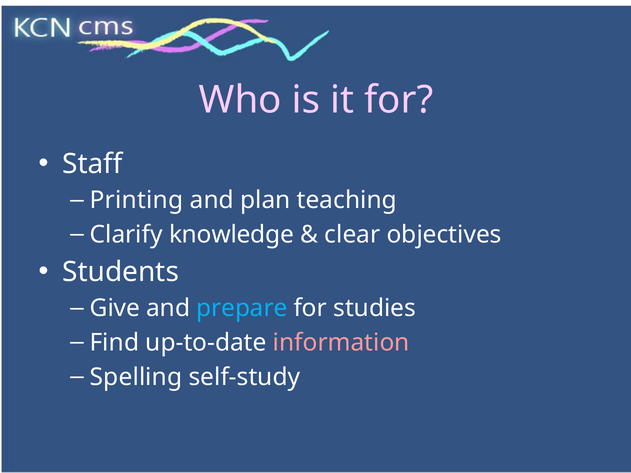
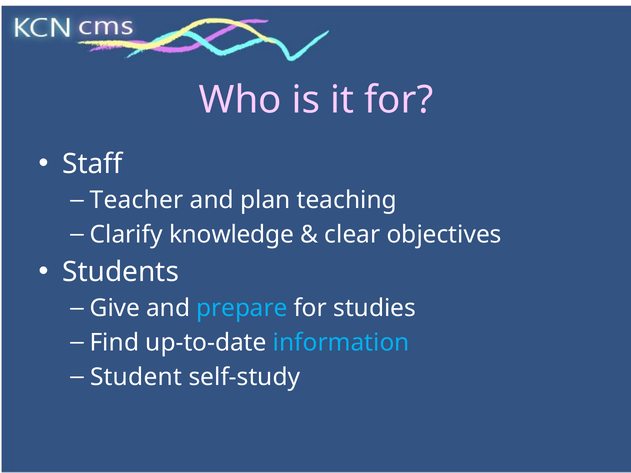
Printing: Printing -> Teacher (137, 200)
information colour: pink -> light blue (341, 343)
Spelling: Spelling -> Student (136, 377)
